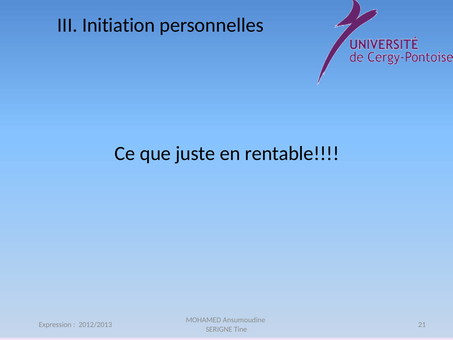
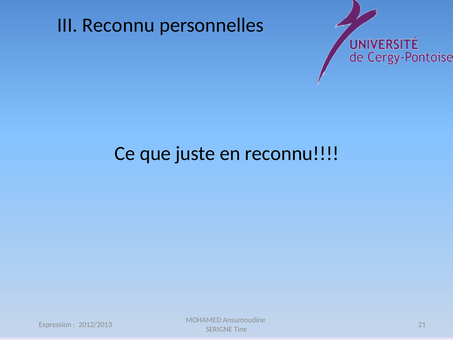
III Initiation: Initiation -> Reconnu (118, 25)
en rentable: rentable -> reconnu (292, 154)
